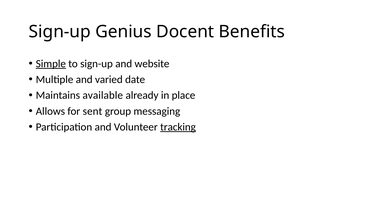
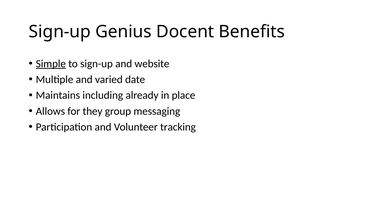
available: available -> including (103, 95)
sent: sent -> they (93, 111)
tracking underline: present -> none (178, 127)
